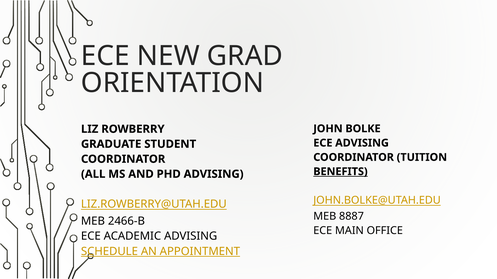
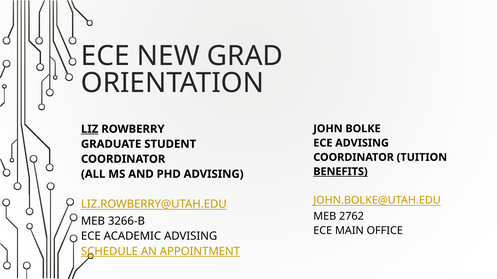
LIZ underline: none -> present (90, 129)
8887: 8887 -> 2762 (351, 217)
2466-B: 2466-B -> 3266-B (126, 222)
